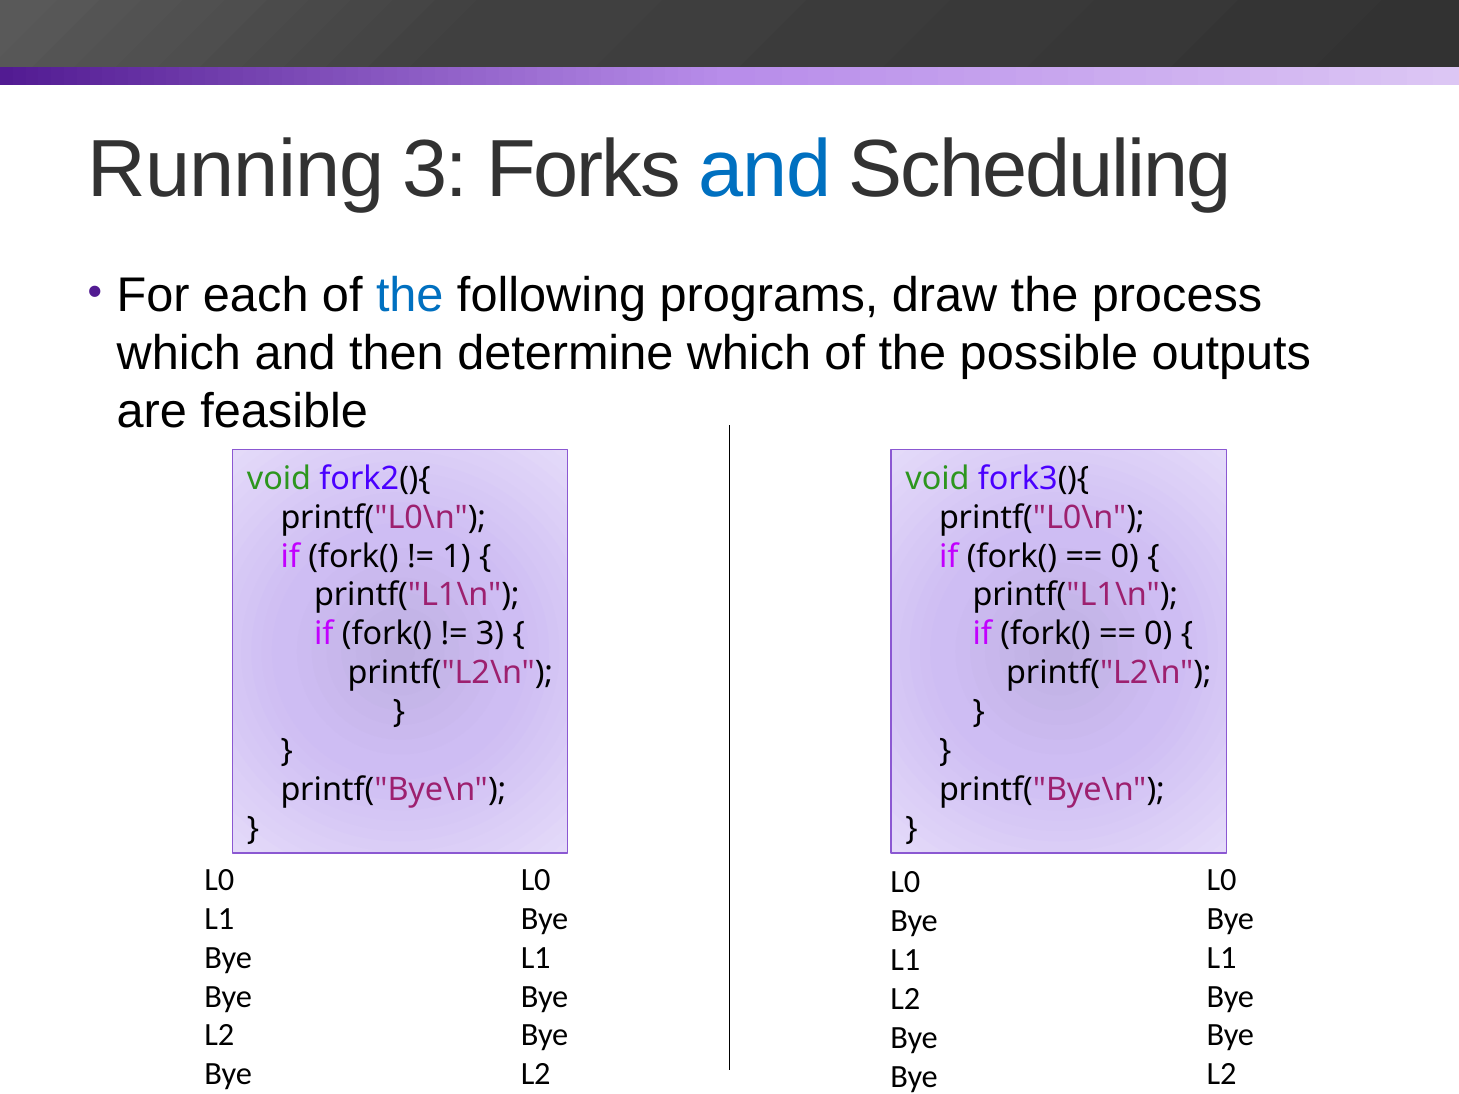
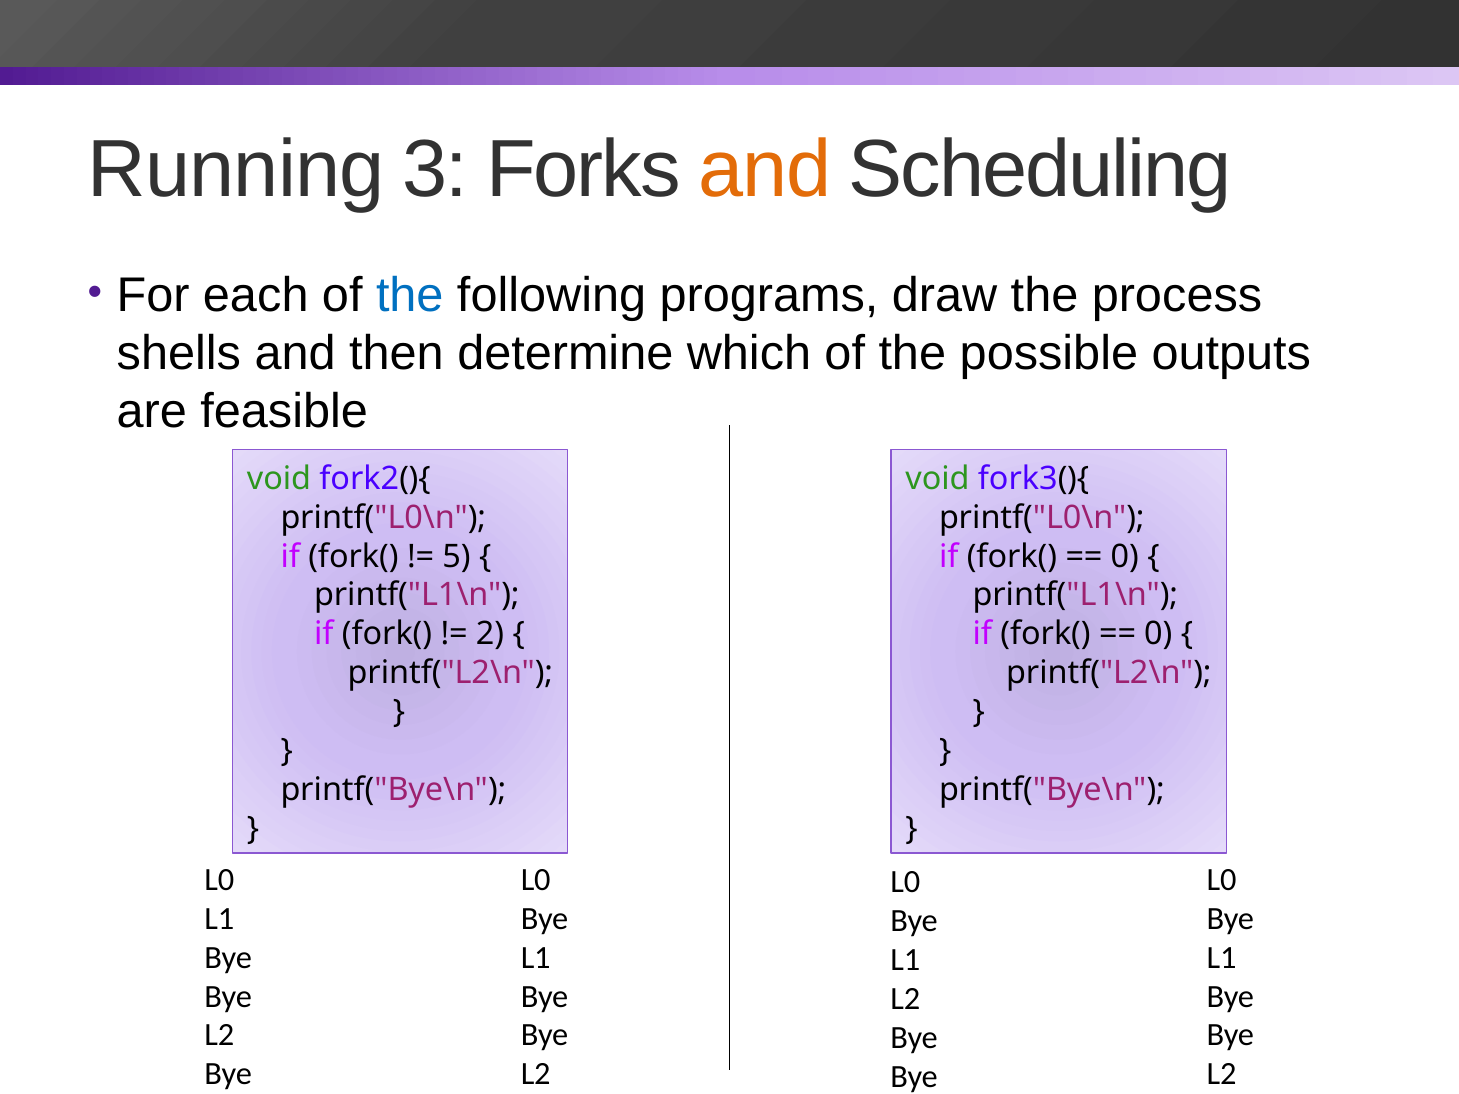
and colour: blue -> orange (765, 170)
which: which -> shells (179, 354)
1: 1 -> 5 (457, 556)
3: 3 -> 2 (490, 634)
